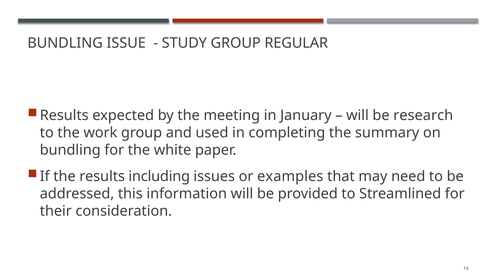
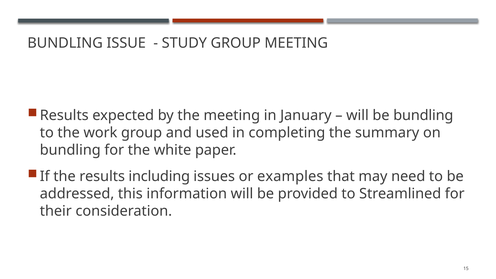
GROUP REGULAR: REGULAR -> MEETING (296, 43)
be research: research -> bundling (423, 115)
